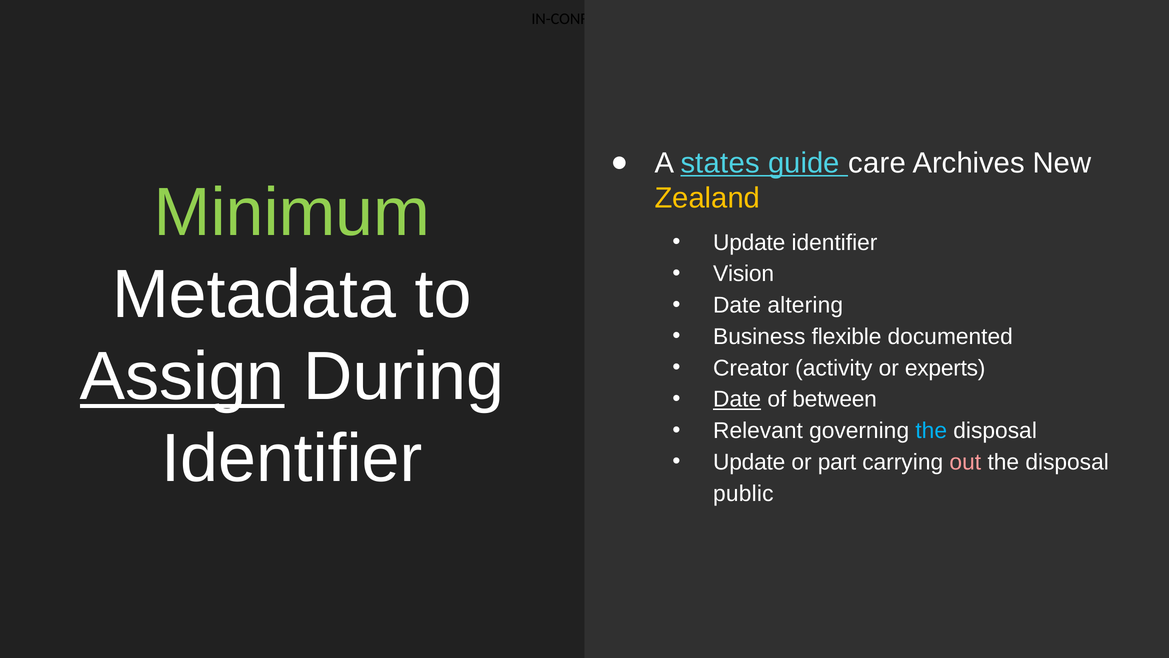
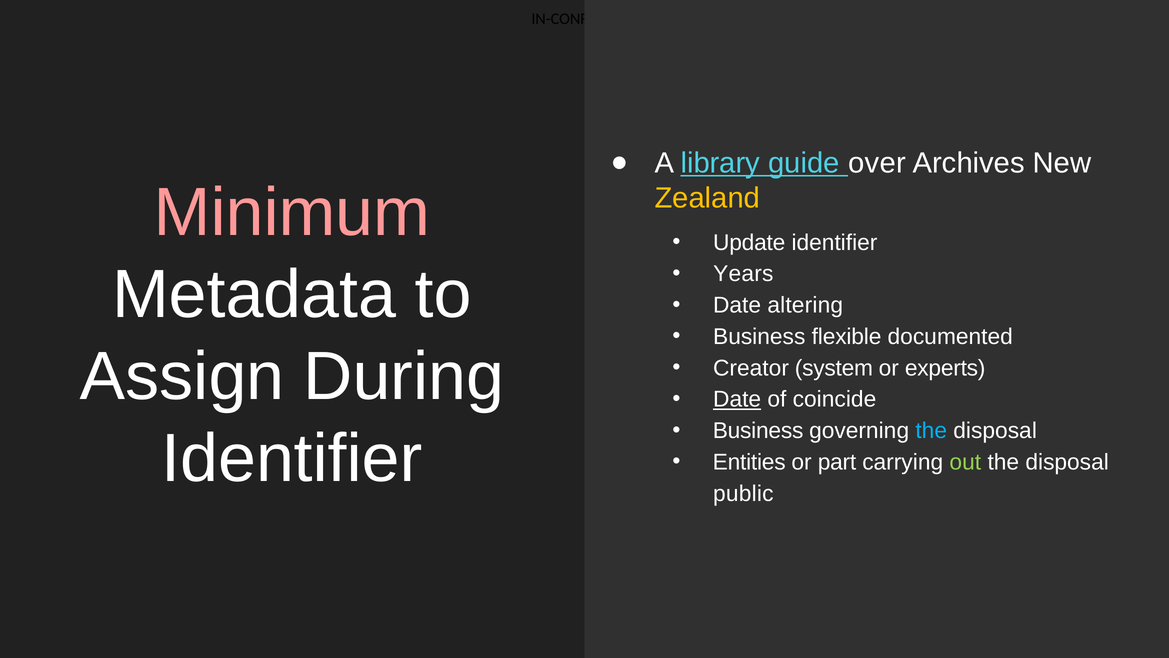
states: states -> library (720, 163)
care: care -> over (877, 163)
Minimum colour: light green -> pink (292, 213)
Vision: Vision -> Years (743, 274)
Assign underline: present -> none (182, 376)
activity: activity -> system (834, 368)
between: between -> coincide (834, 399)
Relevant: Relevant -> Business (758, 431)
Update: Update -> Entities (749, 462)
out colour: pink -> light green (965, 462)
